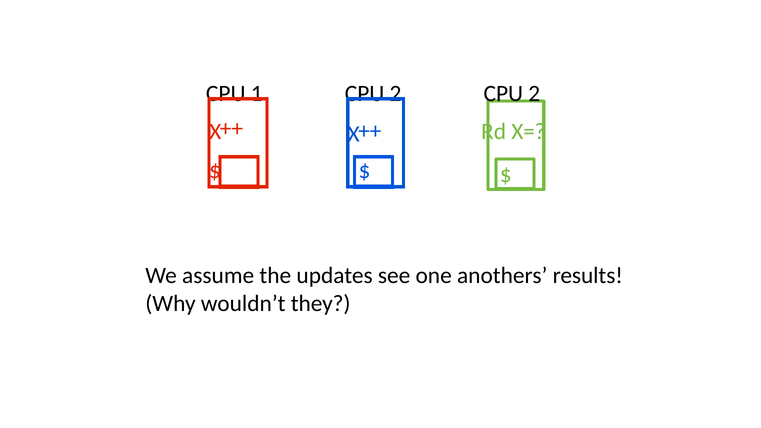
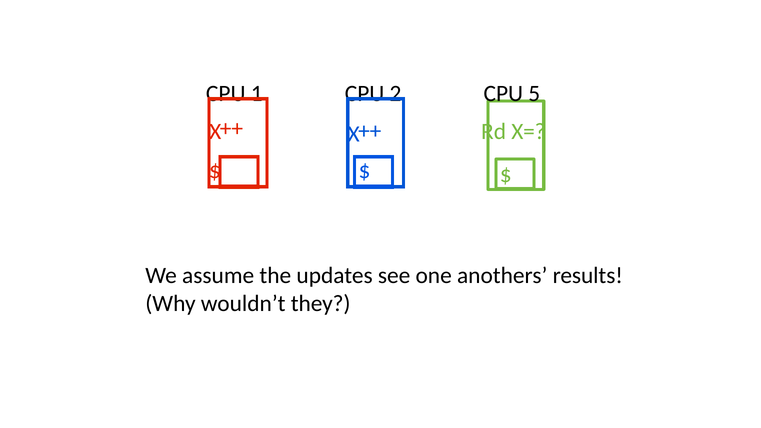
2: 2 -> 5 (534, 94)
